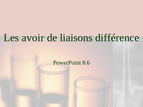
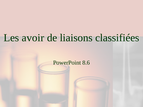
différence: différence -> classifiées (117, 38)
